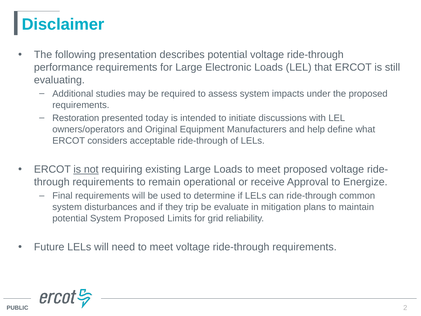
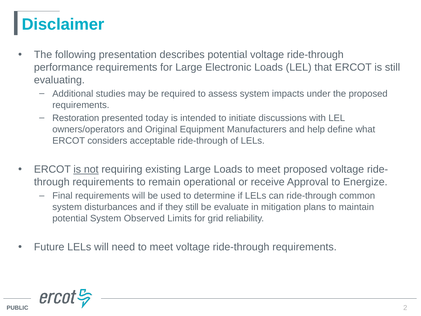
they trip: trip -> still (192, 207)
System Proposed: Proposed -> Observed (144, 218)
